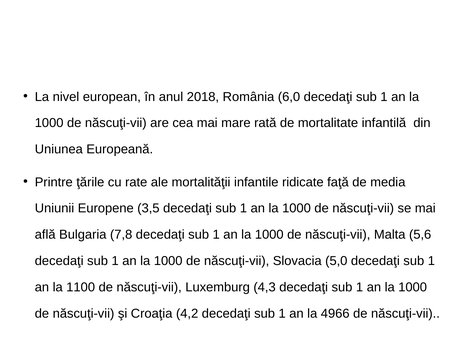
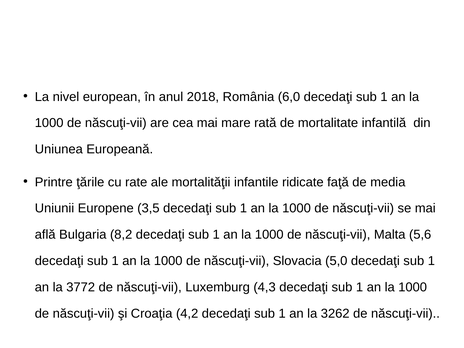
7,8: 7,8 -> 8,2 (121, 235)
1100: 1100 -> 3772 (81, 287)
4966: 4966 -> 3262 (335, 314)
